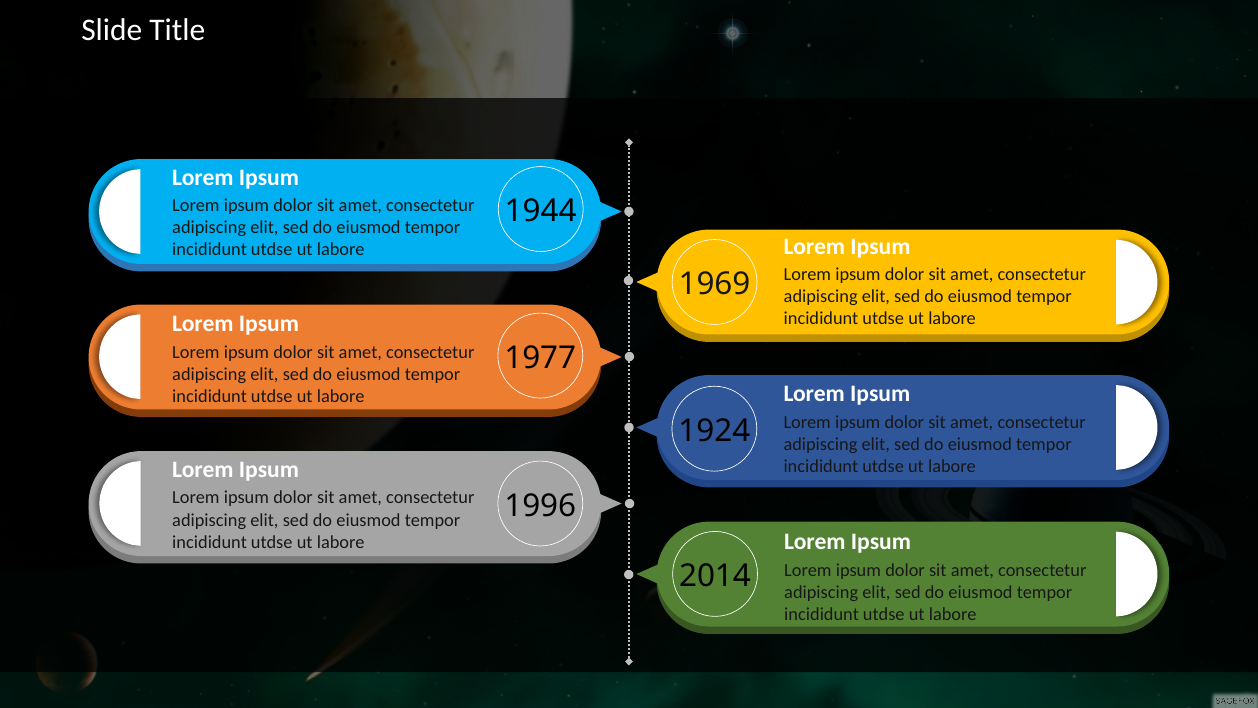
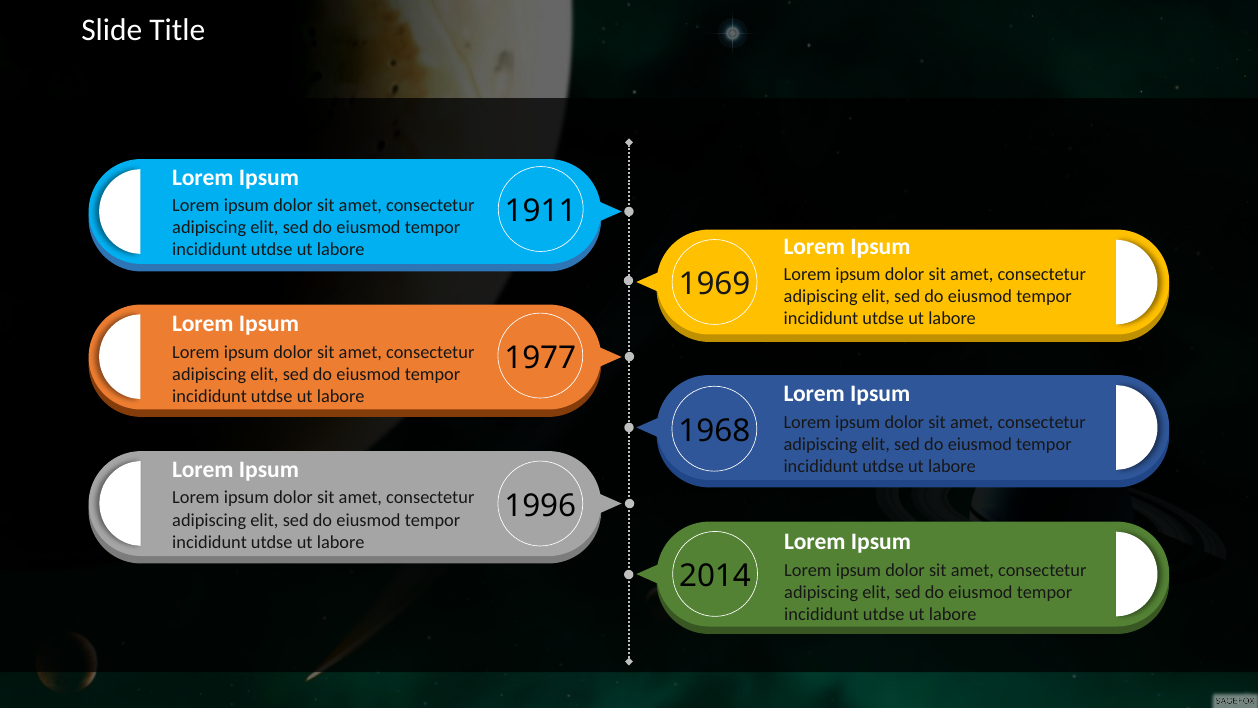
1944: 1944 -> 1911 (541, 211)
1924: 1924 -> 1968 (714, 431)
